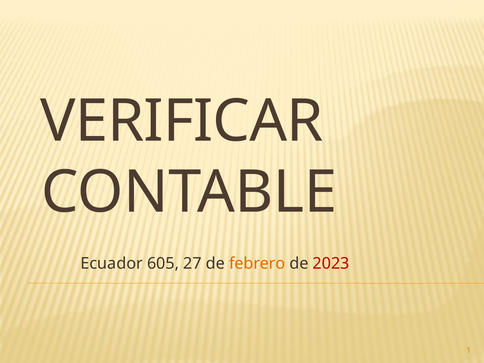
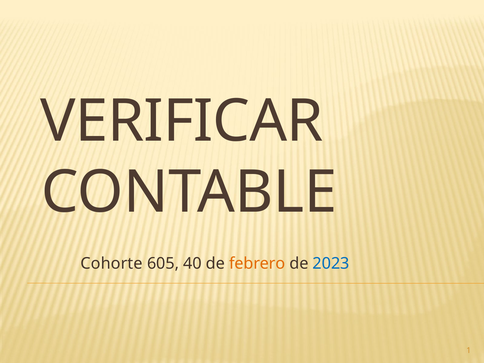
Ecuador: Ecuador -> Cohorte (112, 264)
27: 27 -> 40 (192, 264)
2023 colour: red -> blue (331, 264)
